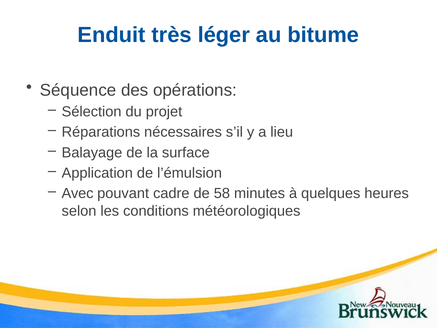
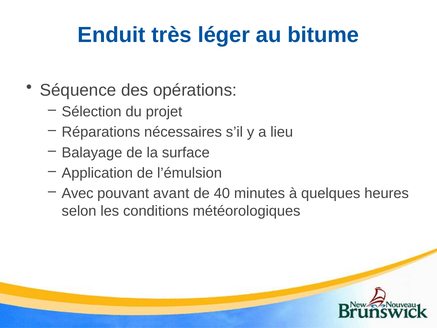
cadre: cadre -> avant (171, 193)
58: 58 -> 40 (222, 193)
